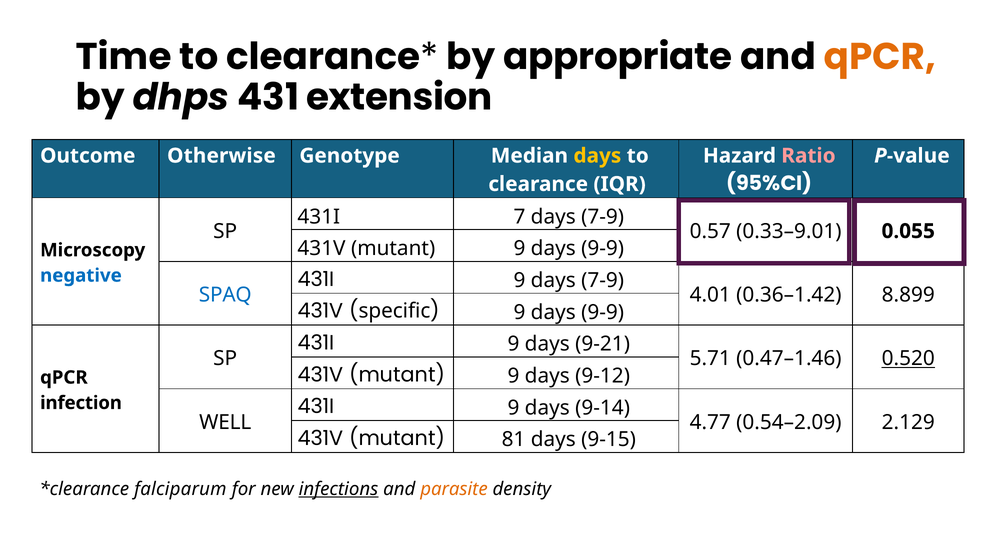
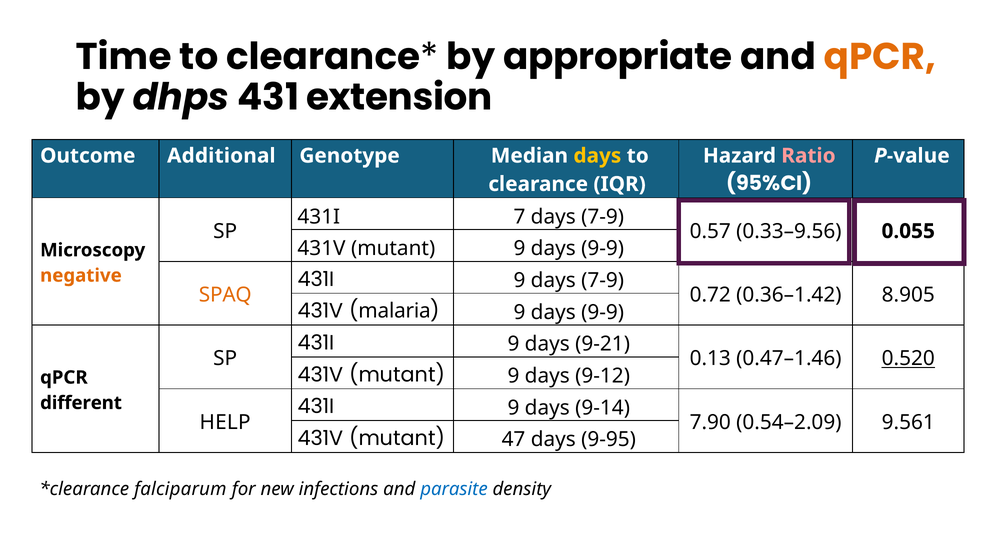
Otherwise: Otherwise -> Additional (221, 156)
0.33–9.01: 0.33–9.01 -> 0.33–9.56 (789, 231)
negative colour: blue -> orange (81, 276)
SPAQ colour: blue -> orange (225, 295)
4.01: 4.01 -> 0.72 (710, 295)
8.899: 8.899 -> 8.905 (908, 295)
specific: specific -> malaria (395, 311)
5.71: 5.71 -> 0.13 (710, 359)
infection: infection -> different (81, 403)
WELL: WELL -> HELP (225, 422)
4.77: 4.77 -> 7.90 (710, 422)
2.129: 2.129 -> 9.561 (908, 422)
81: 81 -> 47 (513, 440)
9-15: 9-15 -> 9-95 (609, 440)
infections underline: present -> none (338, 489)
parasite colour: orange -> blue (454, 489)
